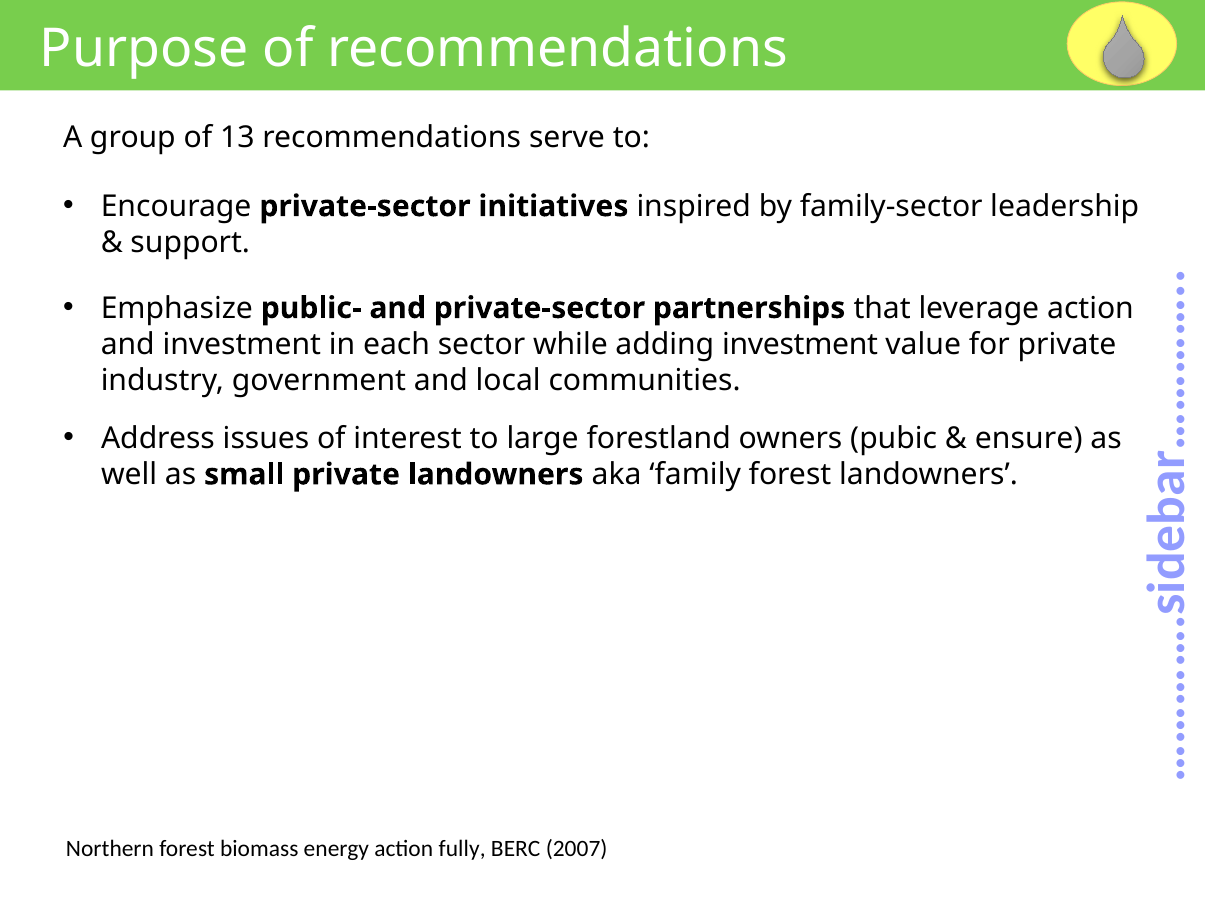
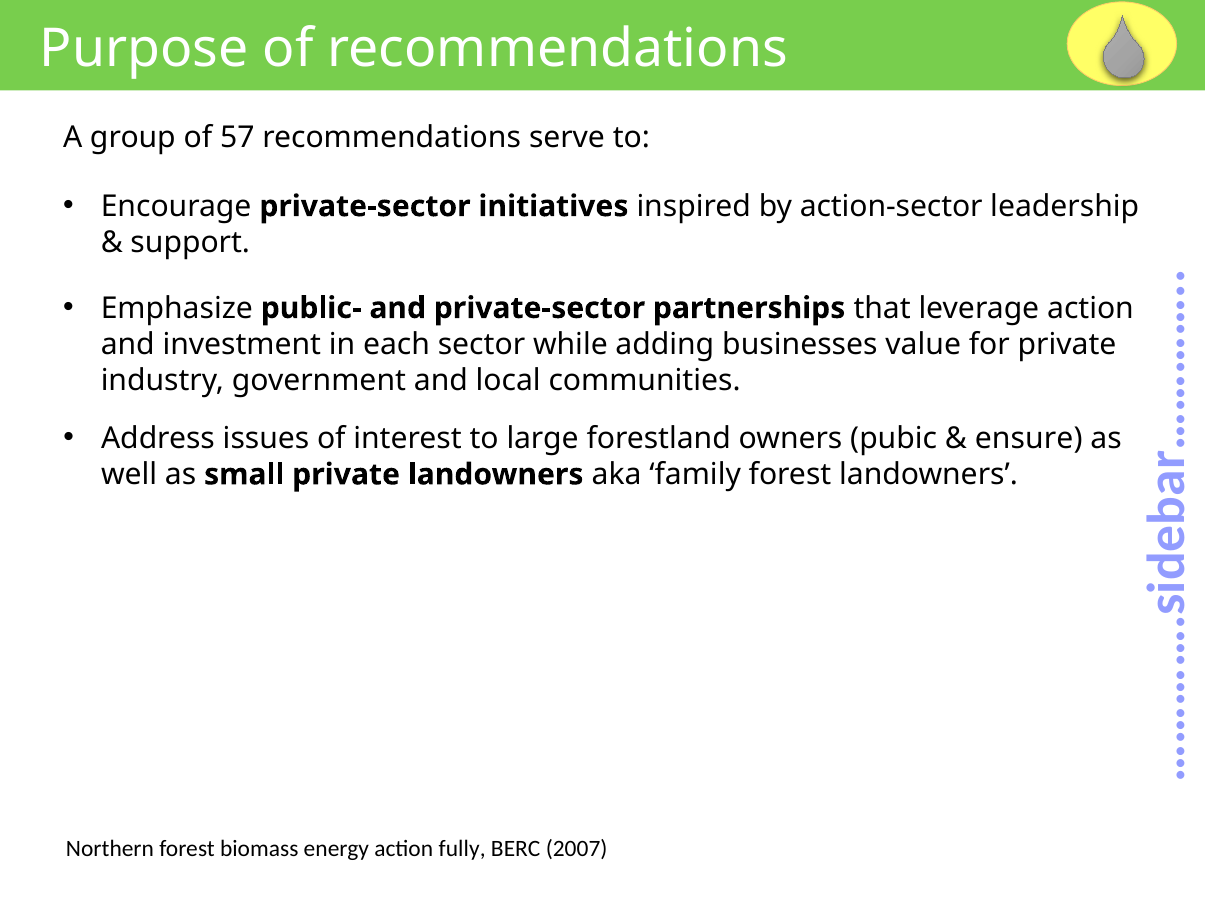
13: 13 -> 57 (237, 137)
family-sector: family-sector -> action-sector (891, 206)
adding investment: investment -> businesses (800, 344)
